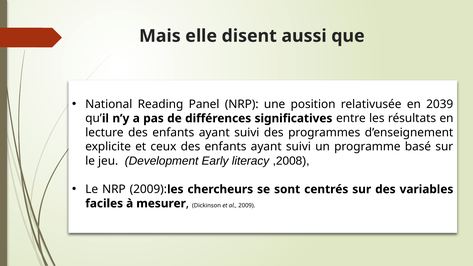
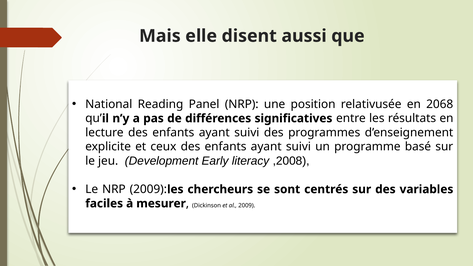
2039: 2039 -> 2068 (440, 104)
